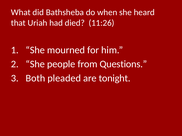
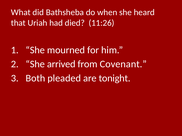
people: people -> arrived (61, 64)
Questions: Questions -> Covenant (123, 64)
